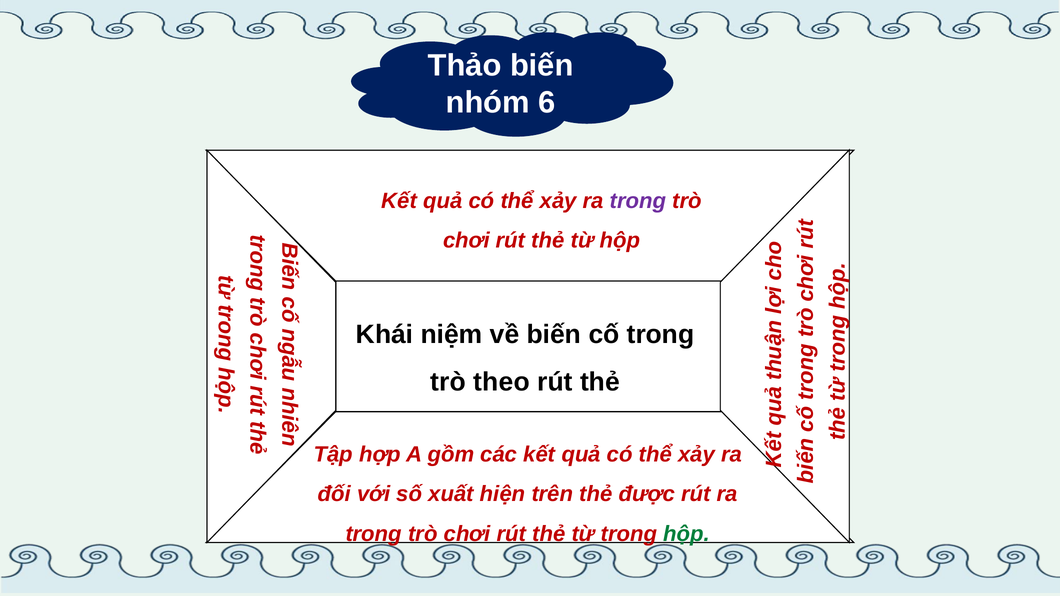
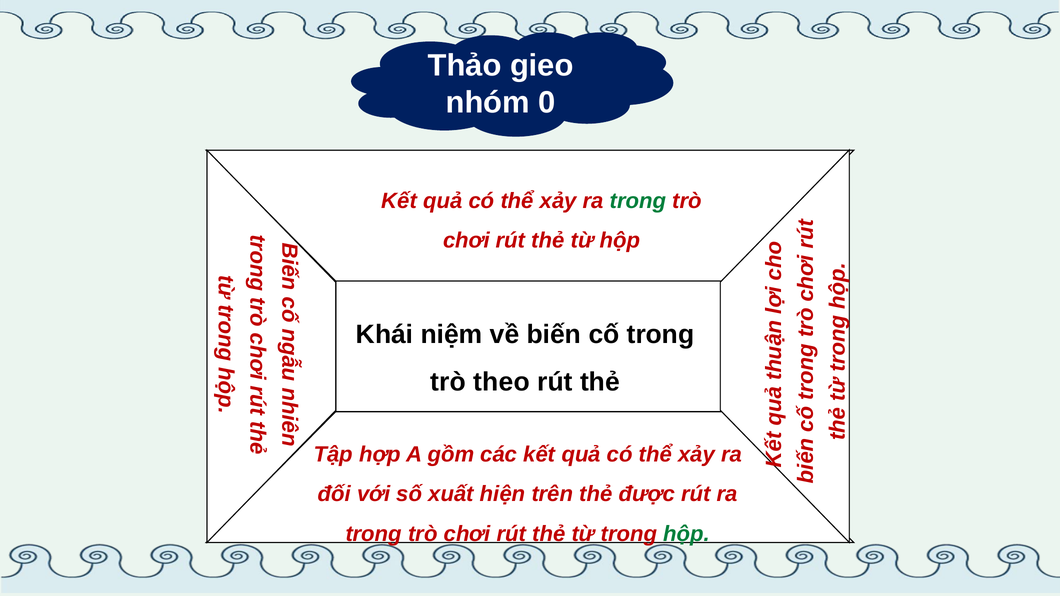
Thảo biến: biến -> gieo (542, 65)
6: 6 -> 0 (547, 102)
trong colour: purple -> green (638, 201)
